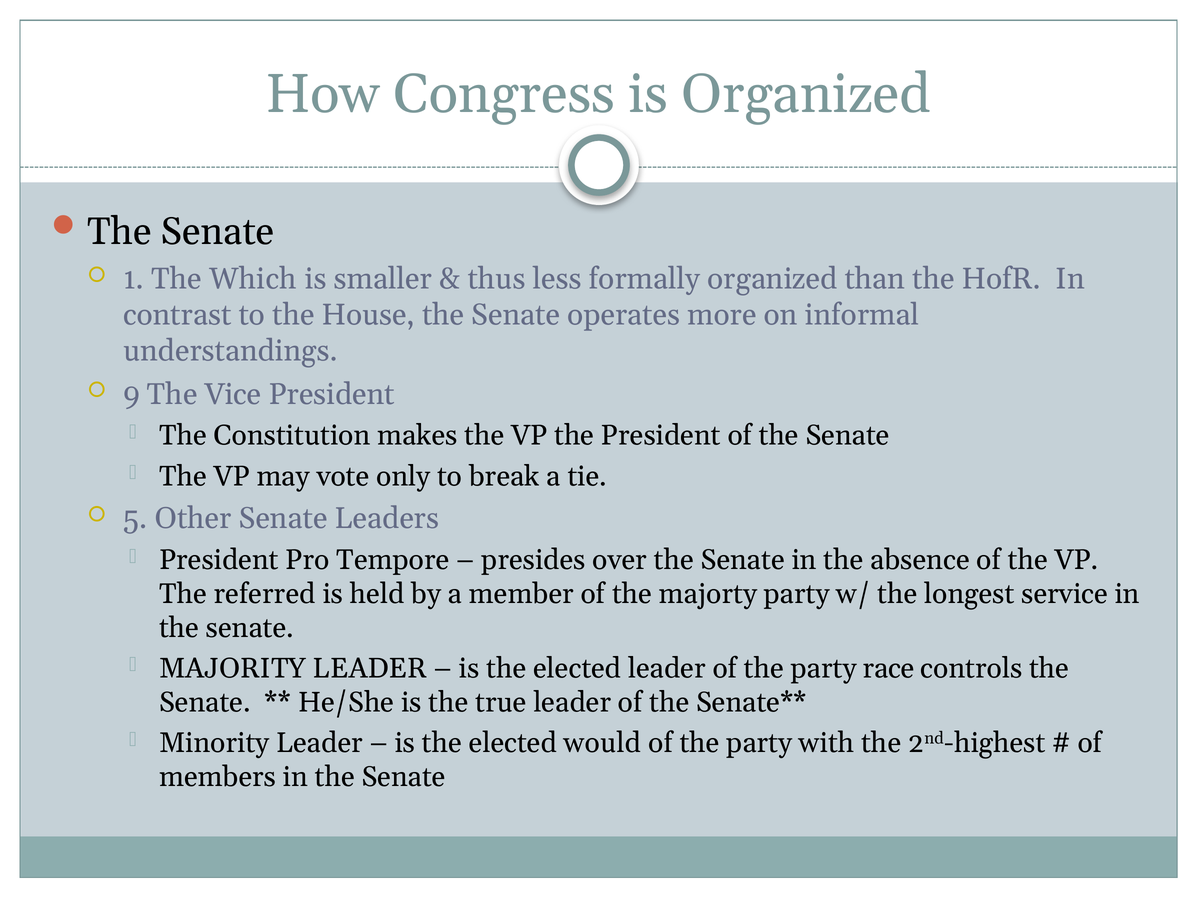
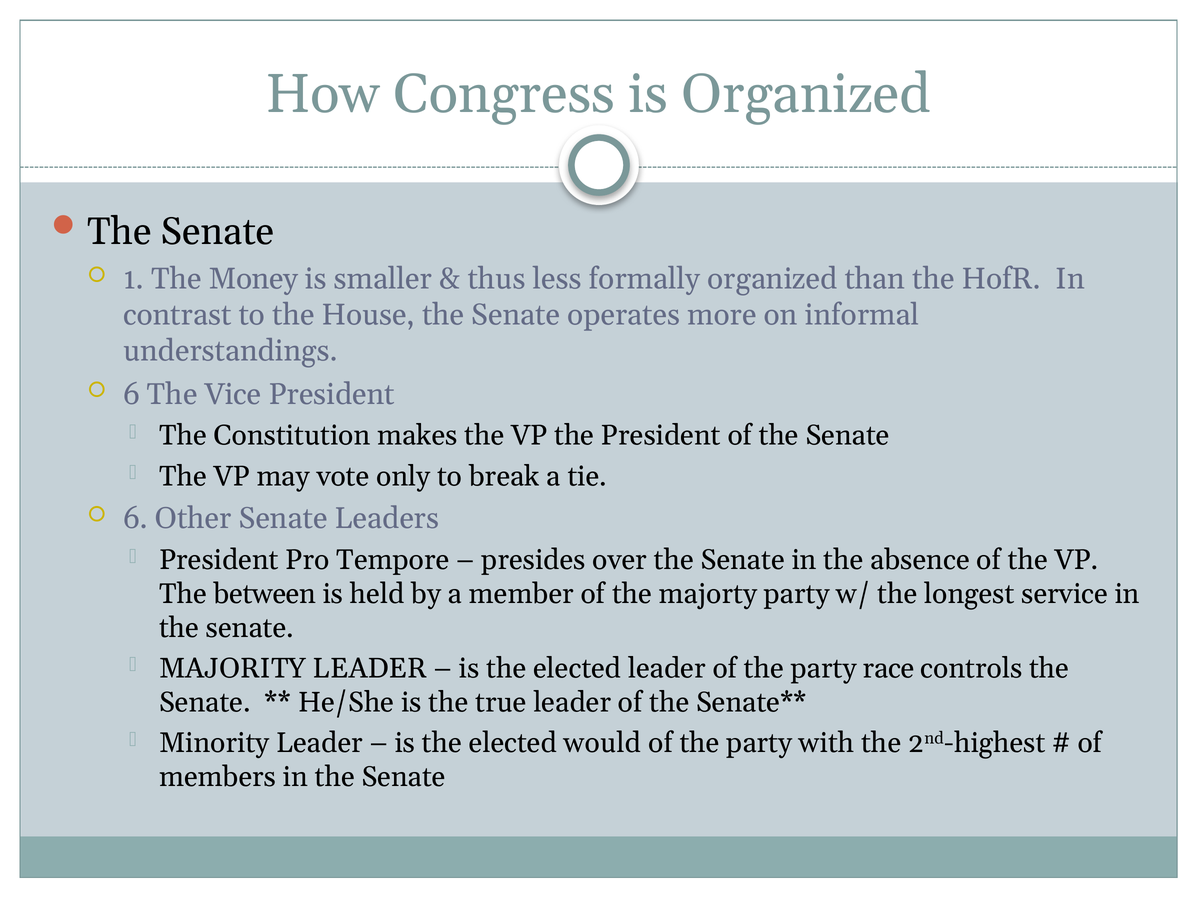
Which: Which -> Money (253, 279)
9: 9 -> 6 (132, 394)
5: 5 -> 6 (136, 519)
referred: referred -> between (265, 594)
